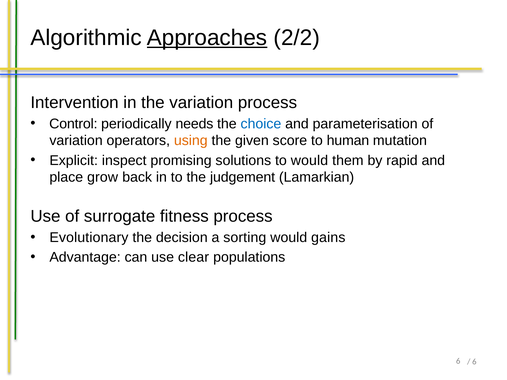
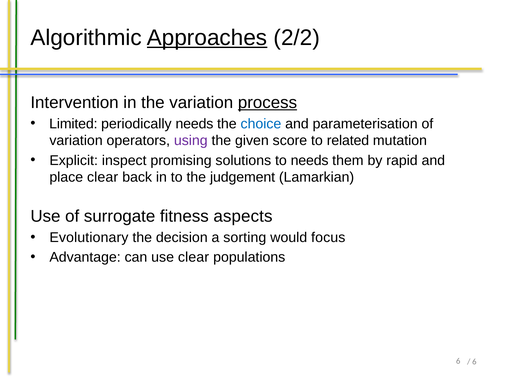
process underline: none -> present (267, 103)
Control: Control -> Limited (73, 124)
using colour: orange -> purple (191, 141)
human: human -> related (348, 141)
to would: would -> needs (310, 160)
place grow: grow -> clear (103, 177)
fitness process: process -> aspects (243, 217)
gains: gains -> focus (328, 238)
